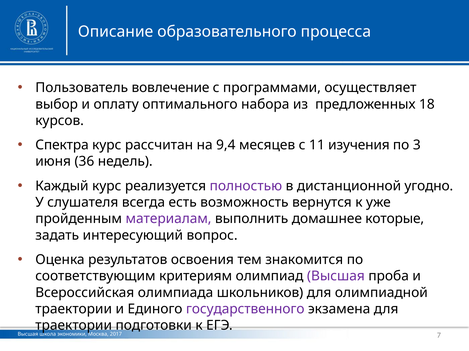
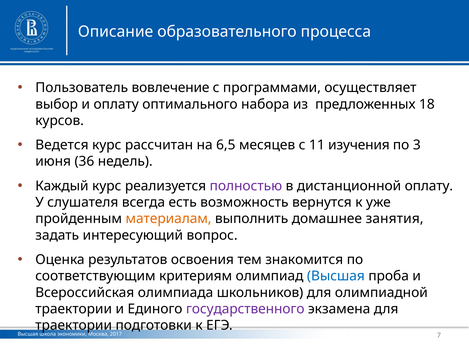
Спектра: Спектра -> Ведется (62, 145)
9,4: 9,4 -> 6,5 (226, 145)
дистанционной угодно: угодно -> оплату (429, 186)
материалам colour: purple -> orange (169, 219)
которые: которые -> занятия (395, 219)
Высшая colour: purple -> blue (336, 277)
